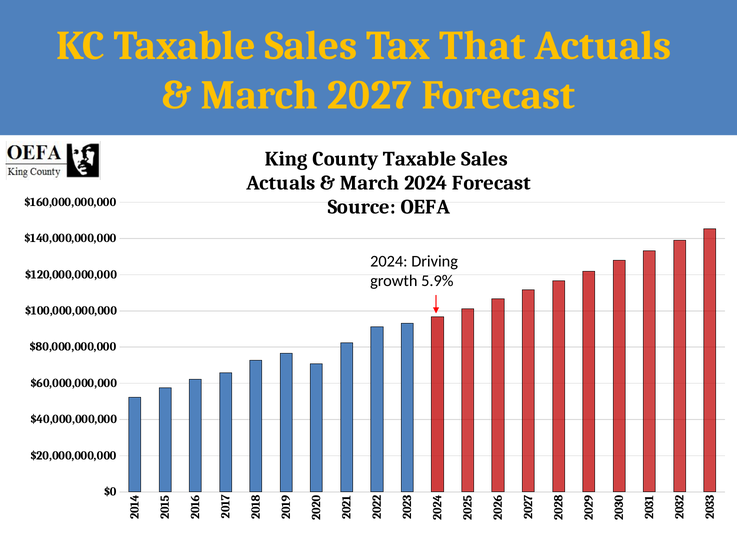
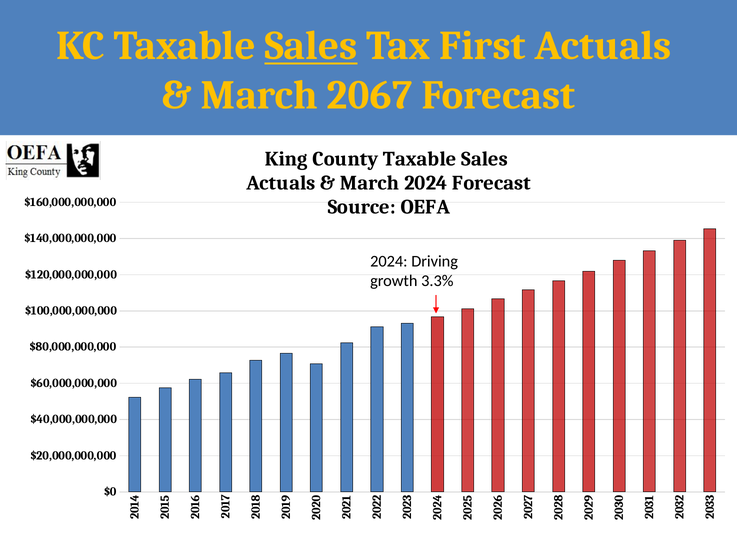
Sales underline: none -> present (311, 46)
That: That -> First (483, 46)
2027: 2027 -> 2067 (370, 95)
5.9%: 5.9% -> 3.3% (437, 281)
